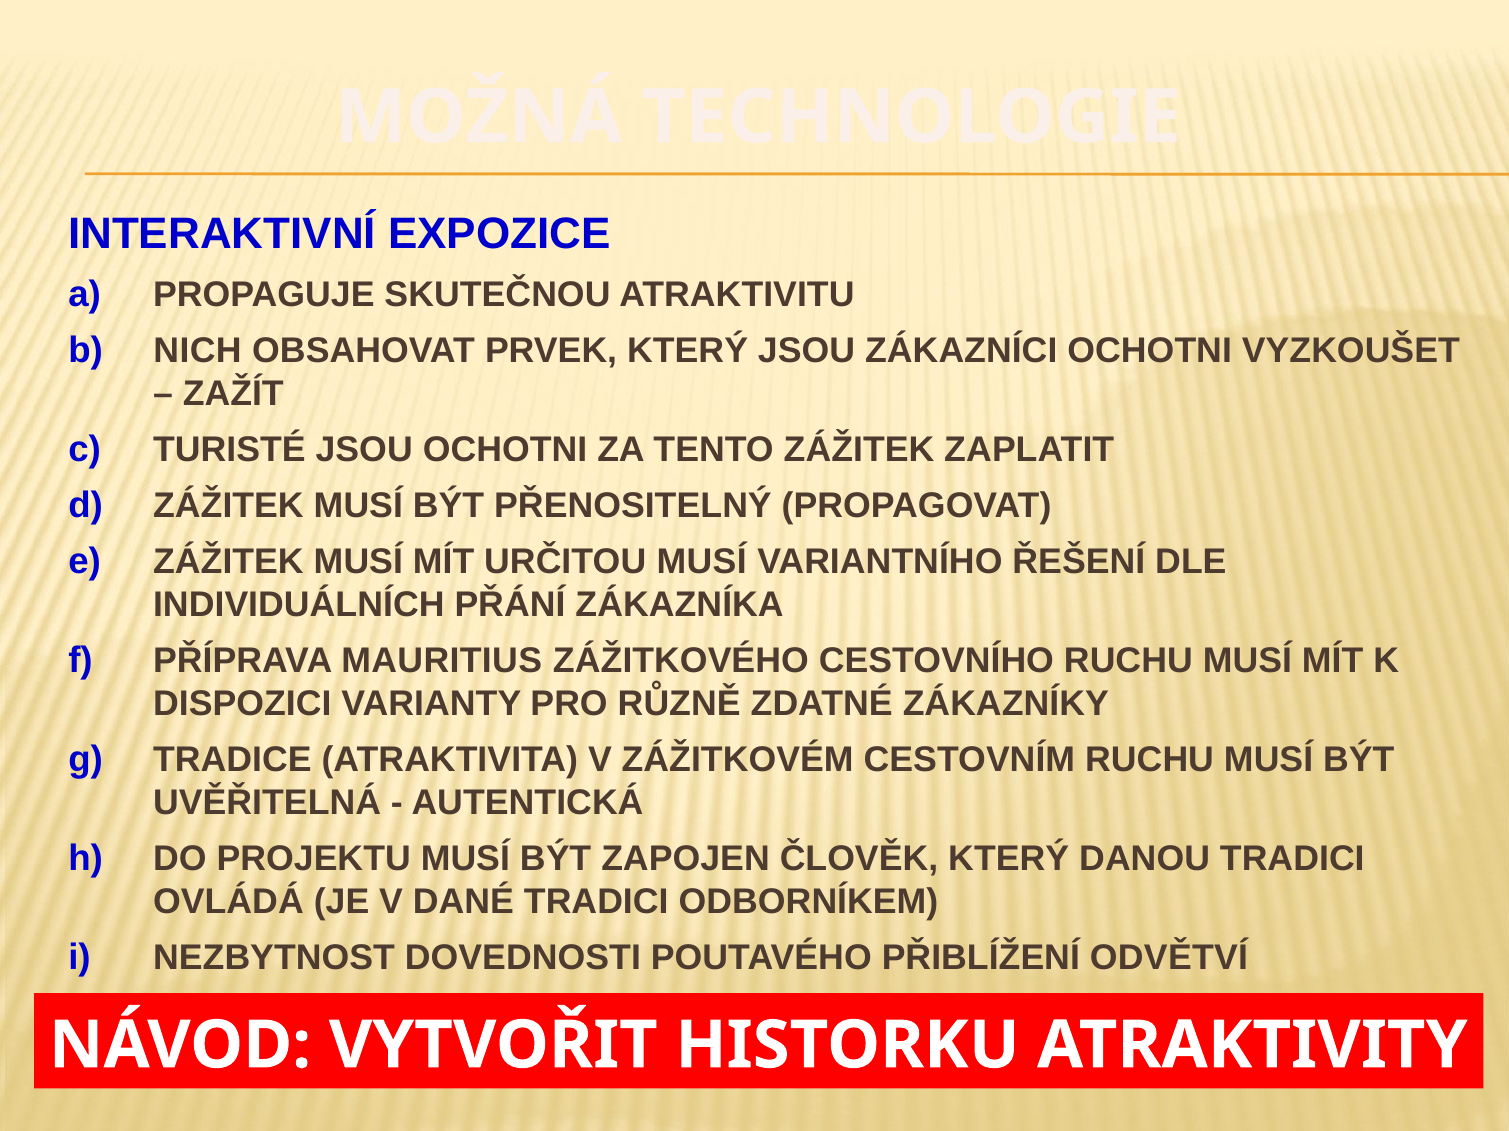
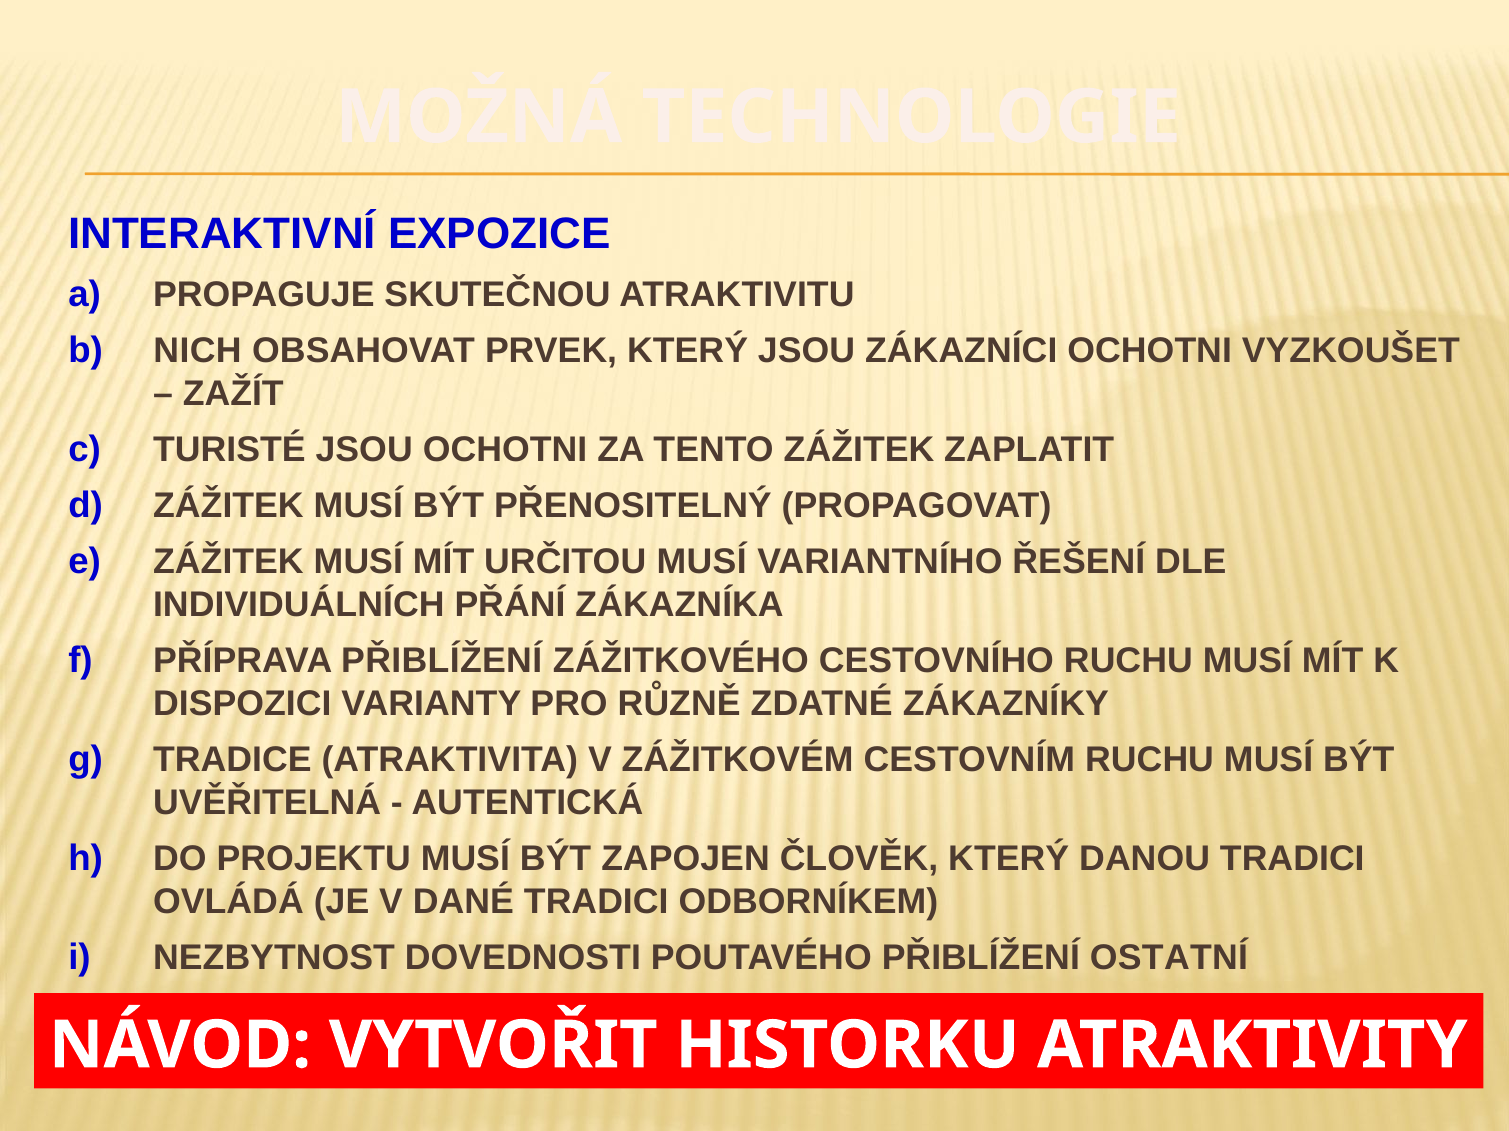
PŘÍPRAVA MAURITIUS: MAURITIUS -> PŘIBLÍŽENÍ (442, 662)
ODVĚTVÍ: ODVĚTVÍ -> OSTATNÍ (1169, 959)
